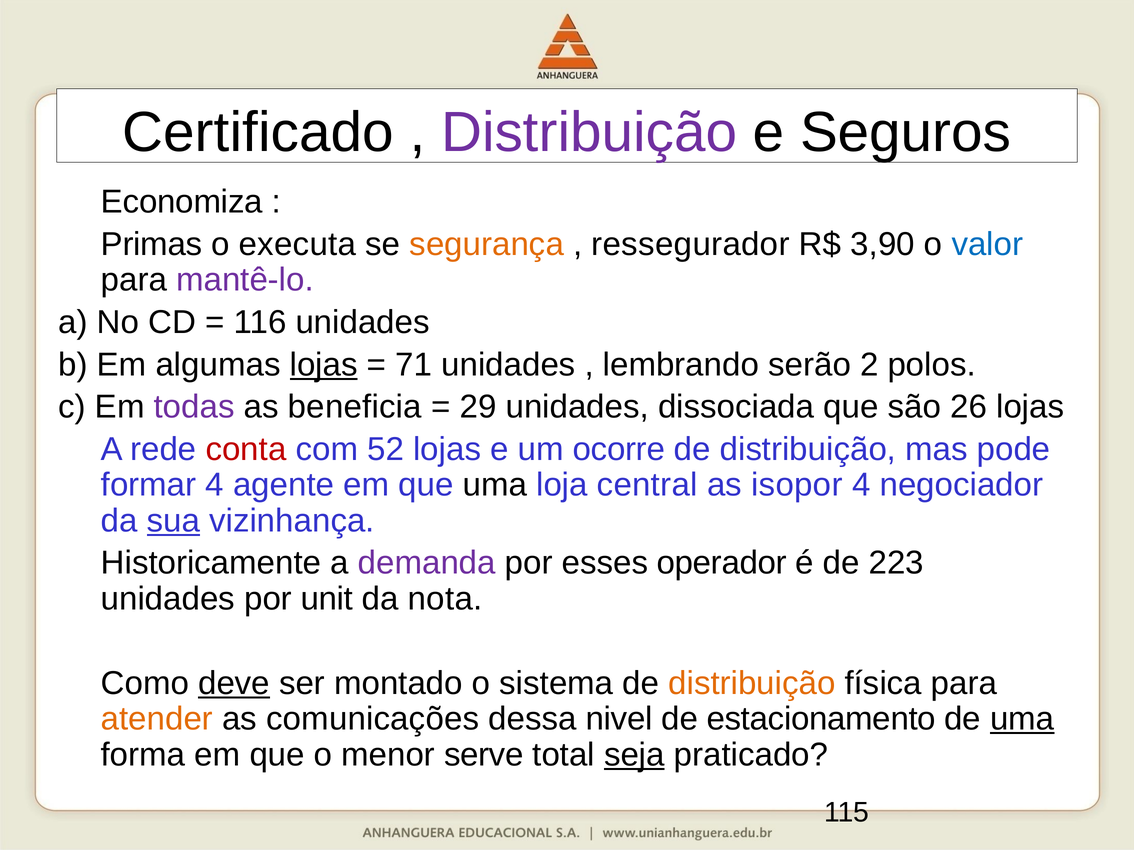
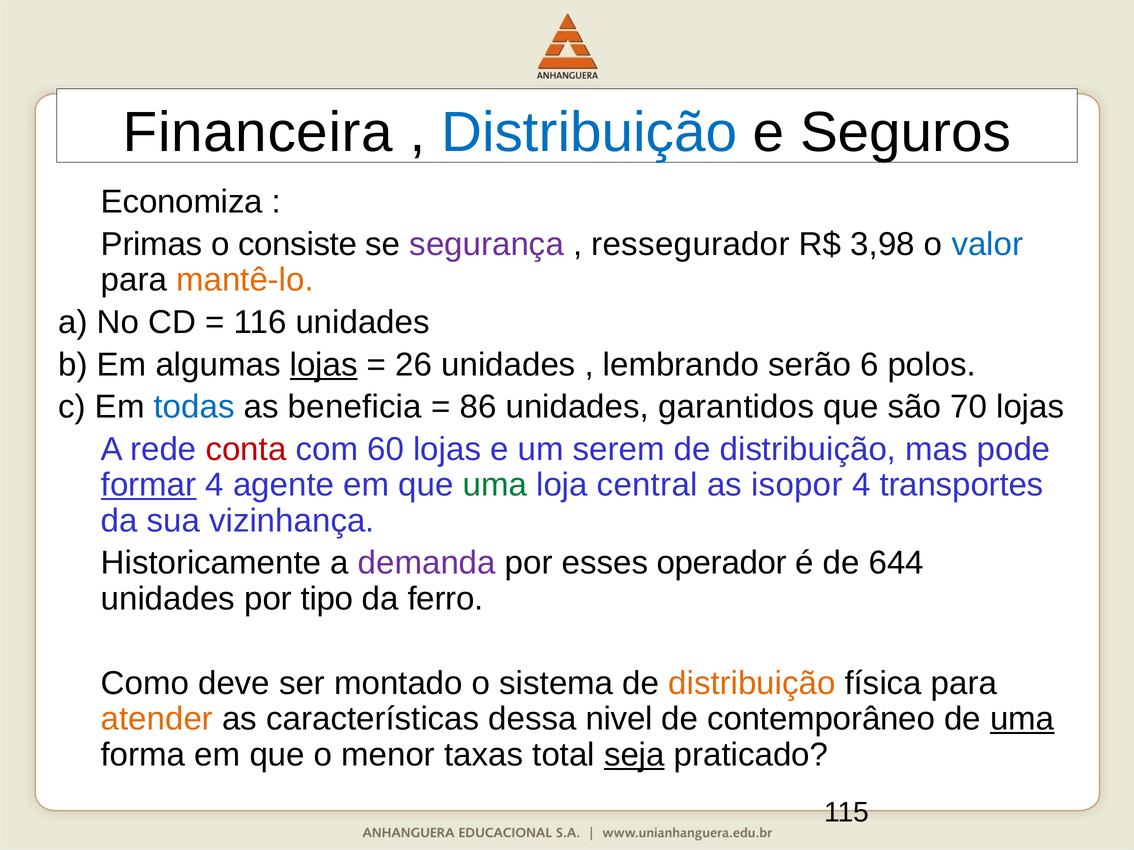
Certificado: Certificado -> Financeira (258, 133)
Distribuição colour: purple -> blue (589, 133)
executa: executa -> consiste (298, 245)
segurança colour: orange -> purple (487, 245)
3,90: 3,90 -> 3,98 (883, 245)
mantê-lo colour: purple -> orange (245, 280)
71: 71 -> 26 (414, 365)
2: 2 -> 6 (869, 365)
todas colour: purple -> blue (194, 407)
29: 29 -> 86 (478, 407)
dissociada: dissociada -> garantidos (736, 407)
26: 26 -> 70 (969, 407)
52: 52 -> 60 (386, 450)
ocorre: ocorre -> serem (619, 450)
formar underline: none -> present (149, 485)
uma colour: black -> green (495, 485)
negociador: negociador -> transportes (961, 485)
sua underline: present -> none (173, 521)
223: 223 -> 644 (896, 563)
unit: unit -> tipo (327, 599)
nota: nota -> ferro (445, 599)
deve underline: present -> none (234, 684)
comunicações: comunicações -> características (373, 719)
estacionamento: estacionamento -> contemporâneo (821, 719)
serve: serve -> taxas (484, 755)
